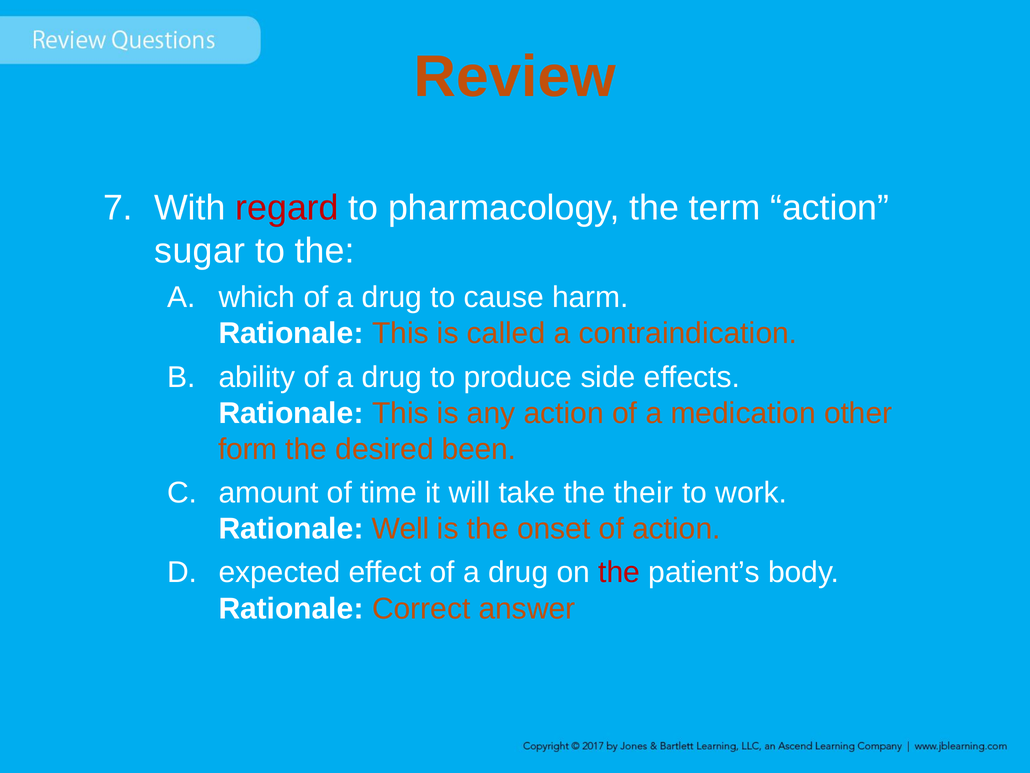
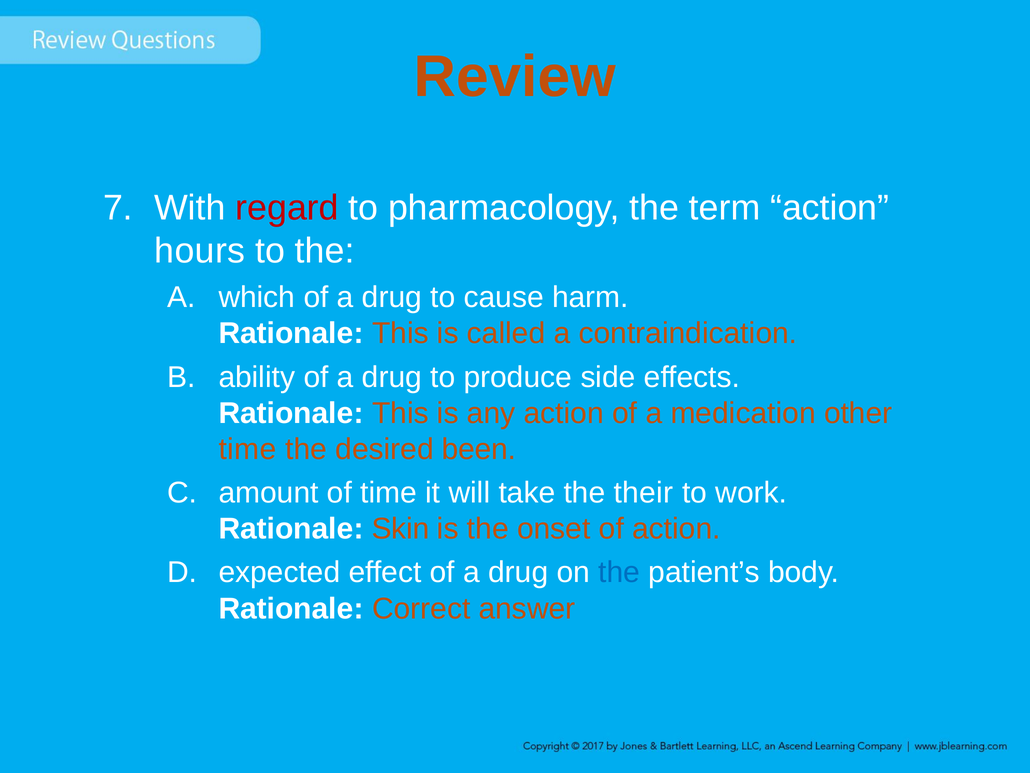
sugar: sugar -> hours (200, 251)
form: form -> time (248, 449)
Well: Well -> Skin (401, 529)
the colour: red -> blue (619, 572)
